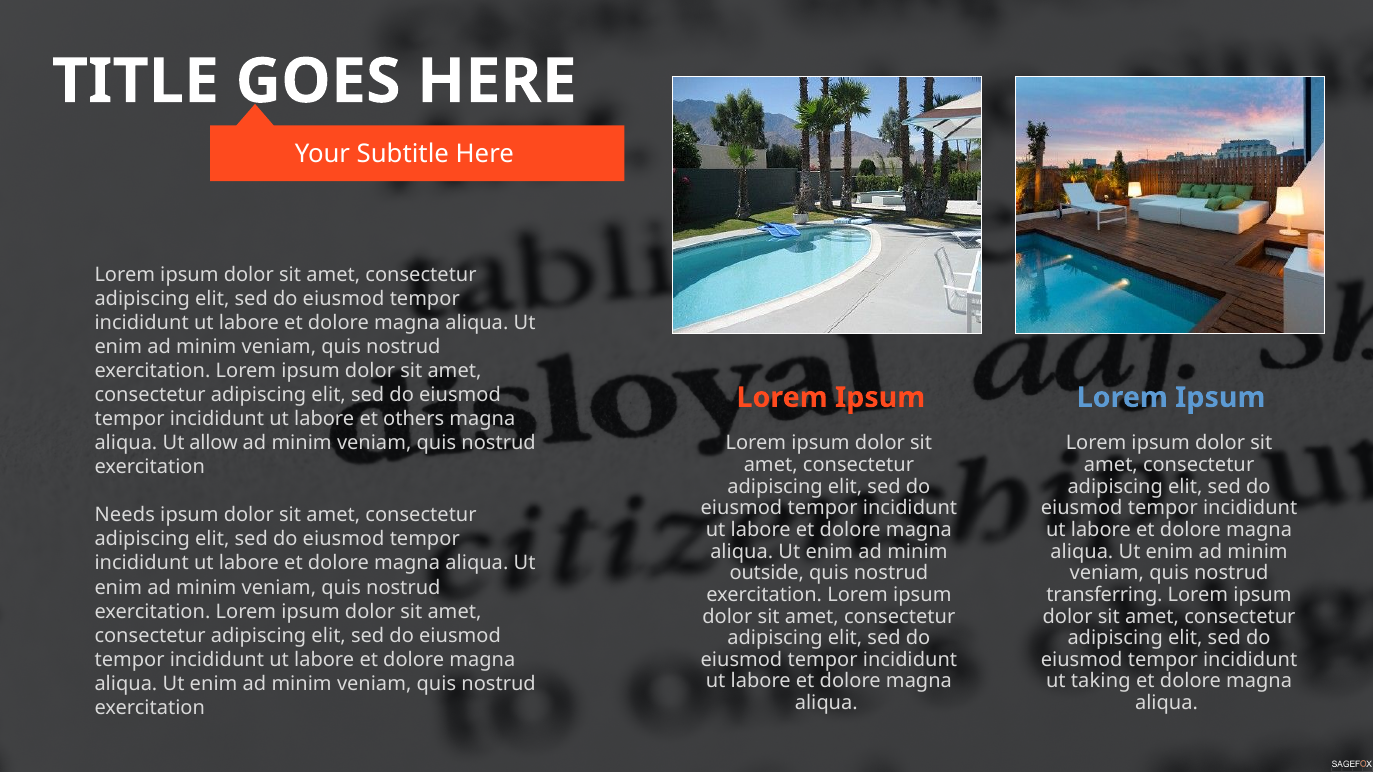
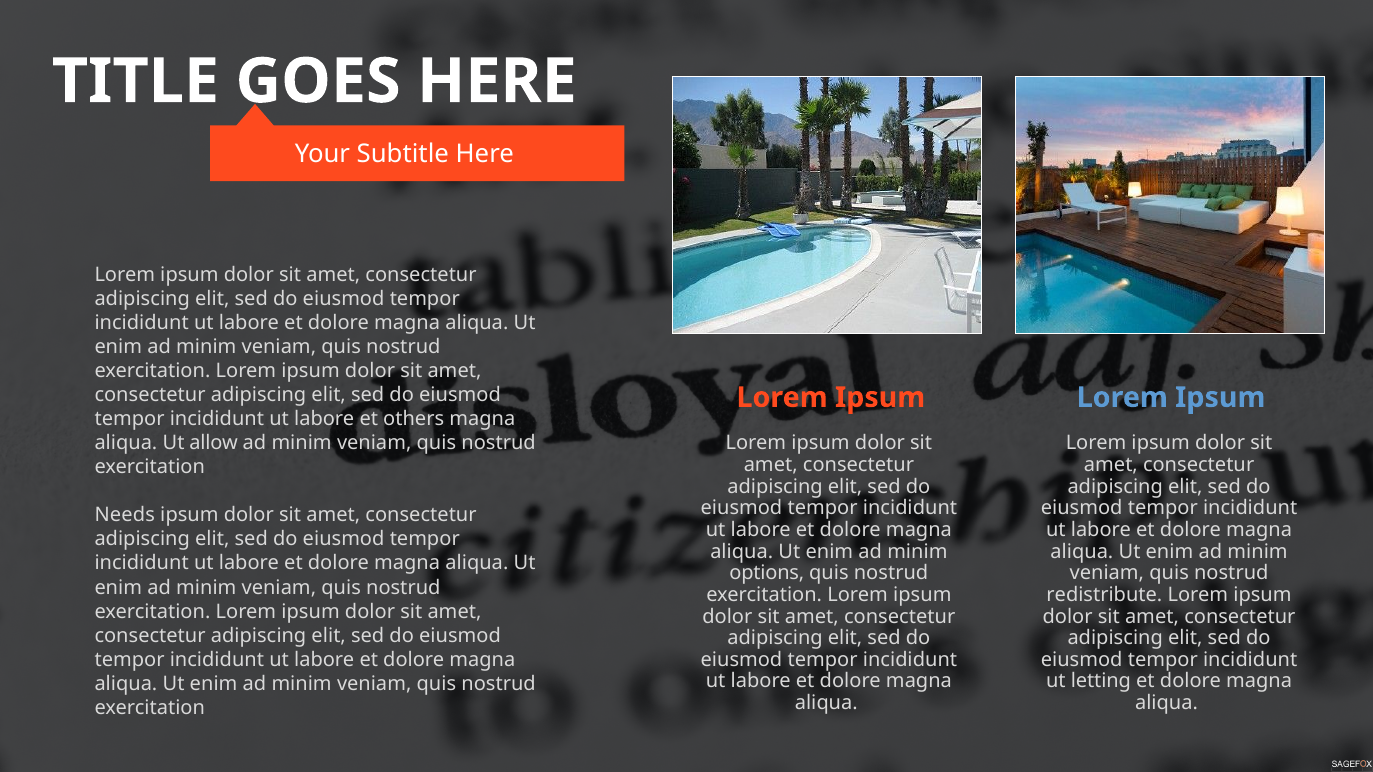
outside: outside -> options (767, 573)
transferring: transferring -> redistribute (1104, 595)
taking: taking -> letting (1101, 682)
